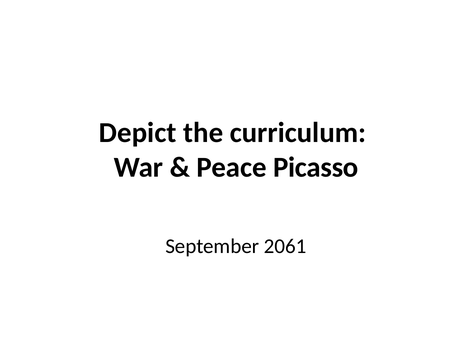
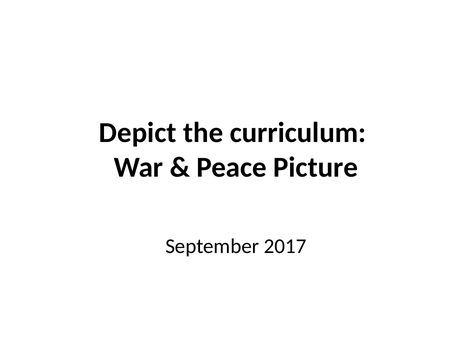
Picasso: Picasso -> Picture (316, 167)
2061: 2061 -> 2017 (285, 246)
